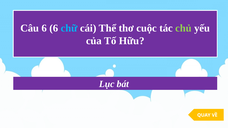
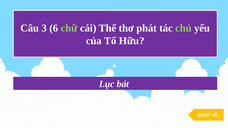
Câu 6: 6 -> 3 (44, 28)
chữ colour: light blue -> light green (69, 28)
cuộc: cuộc -> phát (147, 28)
